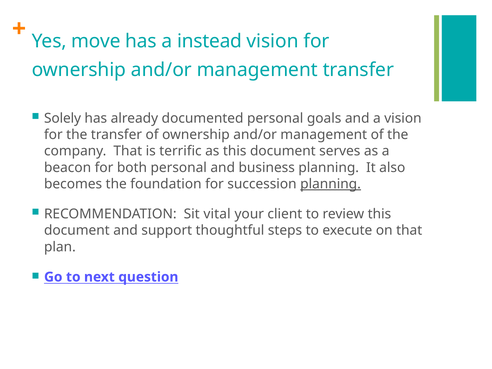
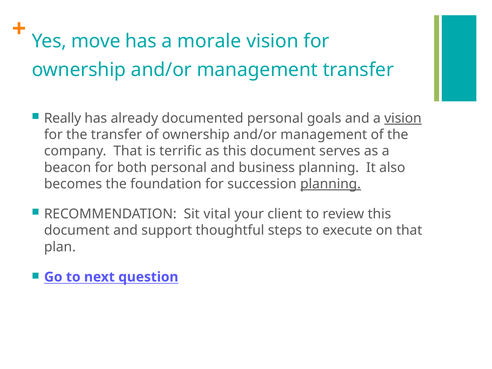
instead: instead -> morale (209, 41)
Solely: Solely -> Really (63, 118)
vision underline: none -> present (403, 118)
